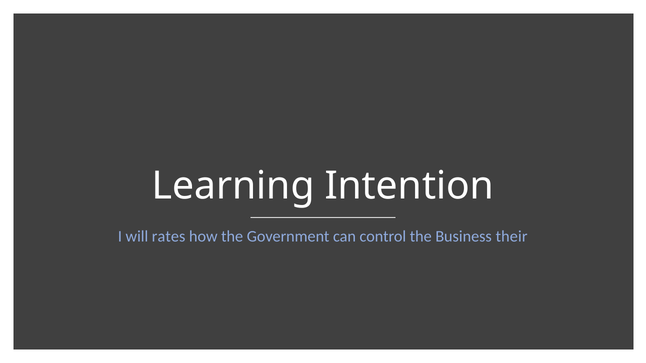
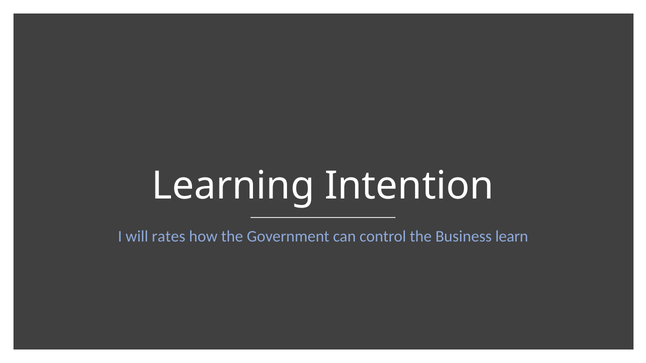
their: their -> learn (512, 237)
